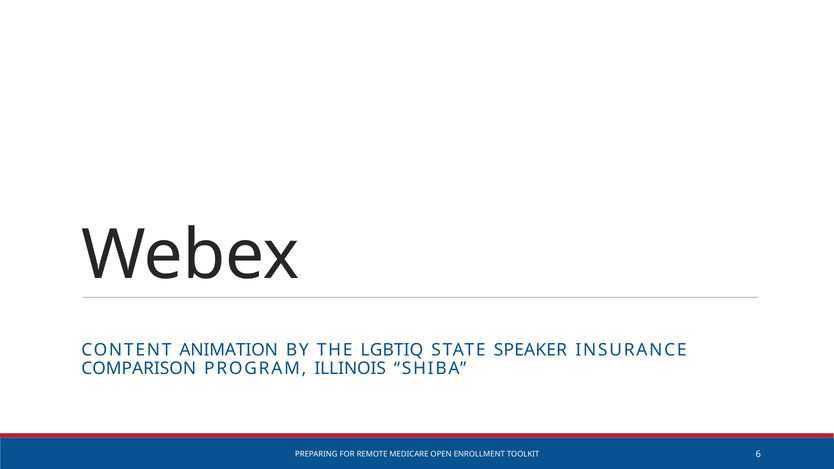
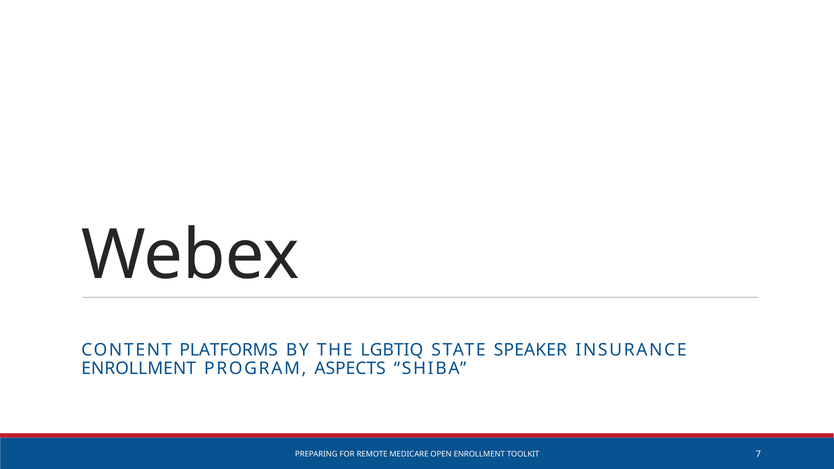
ANIMATION: ANIMATION -> PLATFORMS (229, 350)
COMPARISON: COMPARISON -> ENROLLMENT (139, 369)
ILLINOIS: ILLINOIS -> ASPECTS (350, 369)
6: 6 -> 7 (758, 454)
